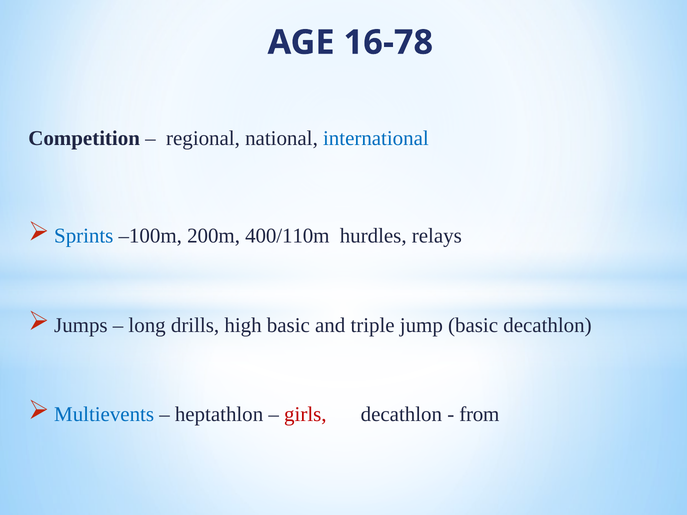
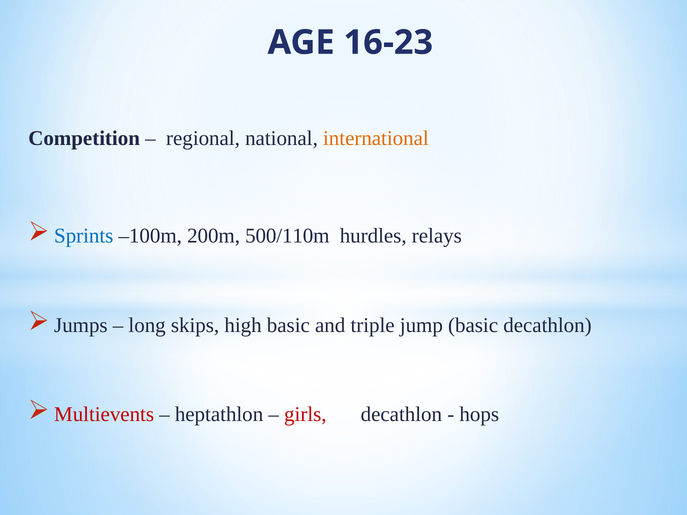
16-78: 16-78 -> 16-23 (388, 43)
international colour: blue -> orange (376, 138)
400/110m: 400/110m -> 500/110m (287, 236)
drills: drills -> skips (195, 325)
Multievents colour: blue -> red (104, 415)
from: from -> hops (479, 415)
